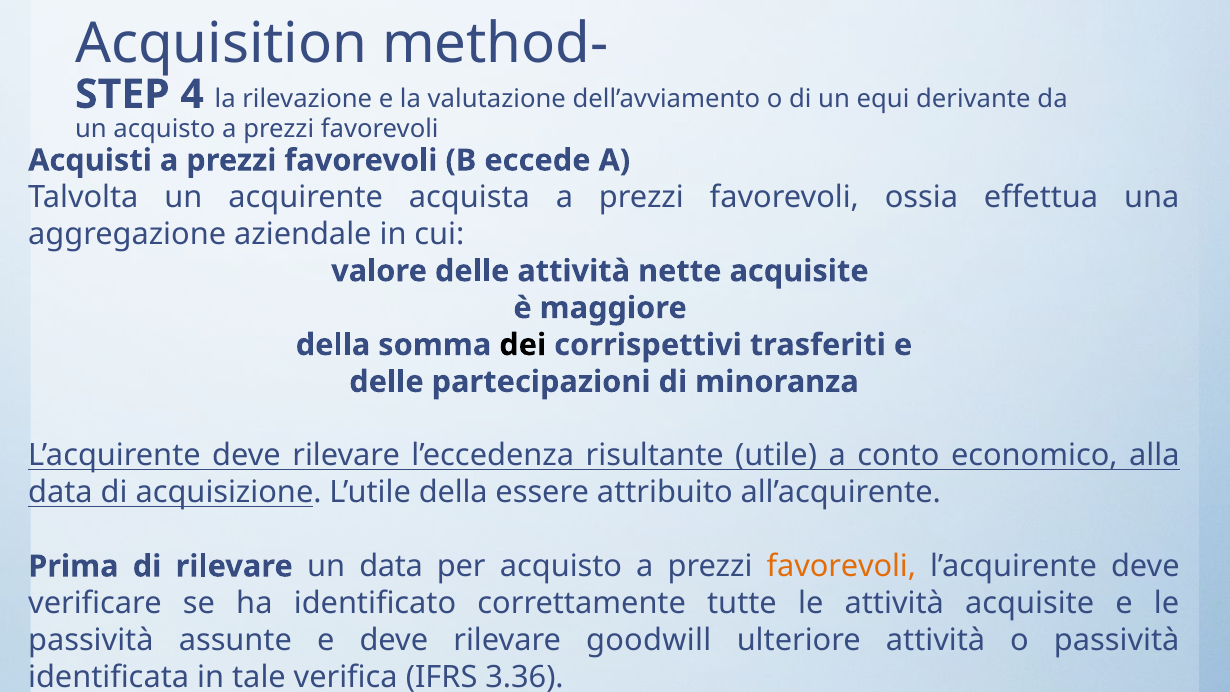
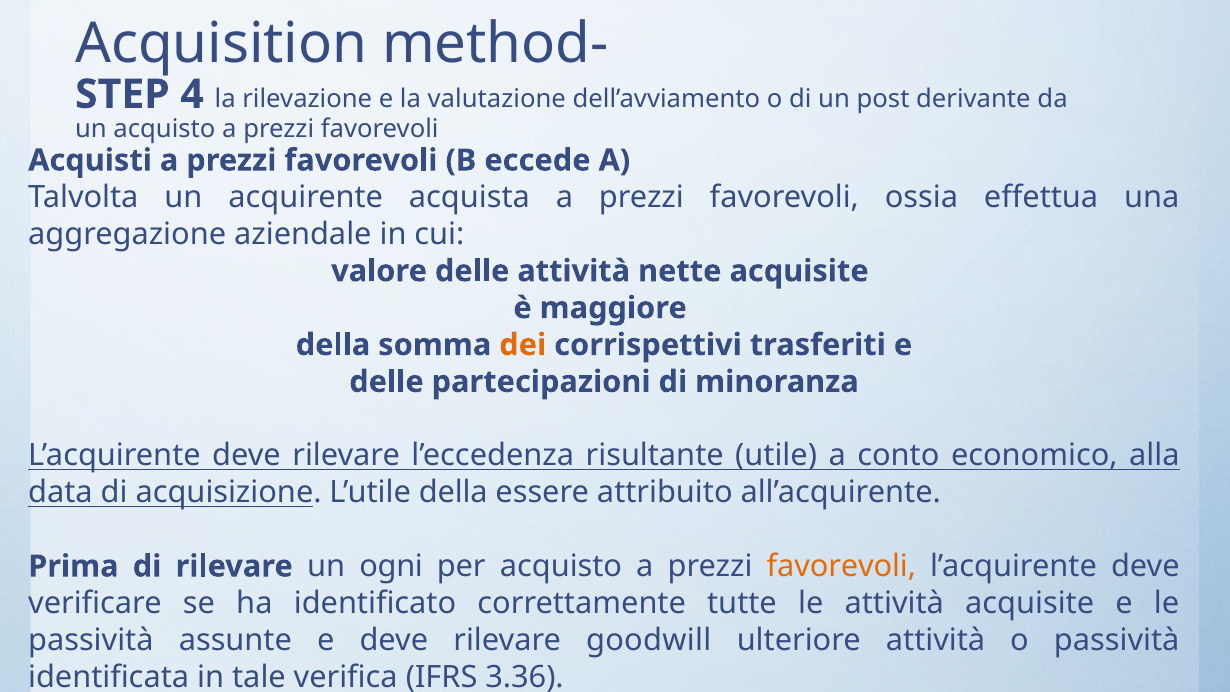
equi: equi -> post (883, 99)
dei colour: black -> orange (523, 345)
un data: data -> ogni (391, 566)
